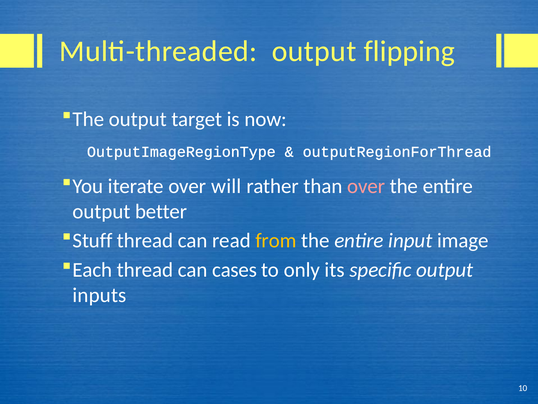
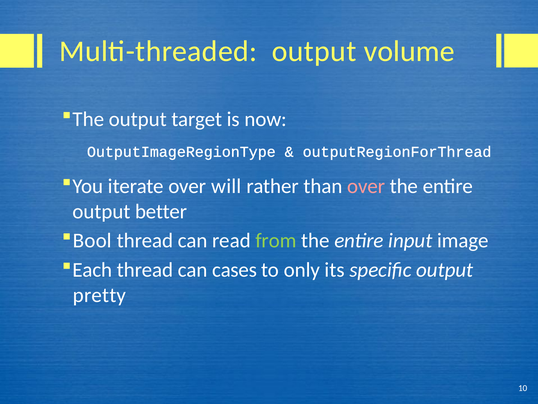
flipping: flipping -> volume (409, 51)
Stuff: Stuff -> Bool (92, 240)
from colour: yellow -> light green (276, 240)
inputs: inputs -> pretty (100, 295)
